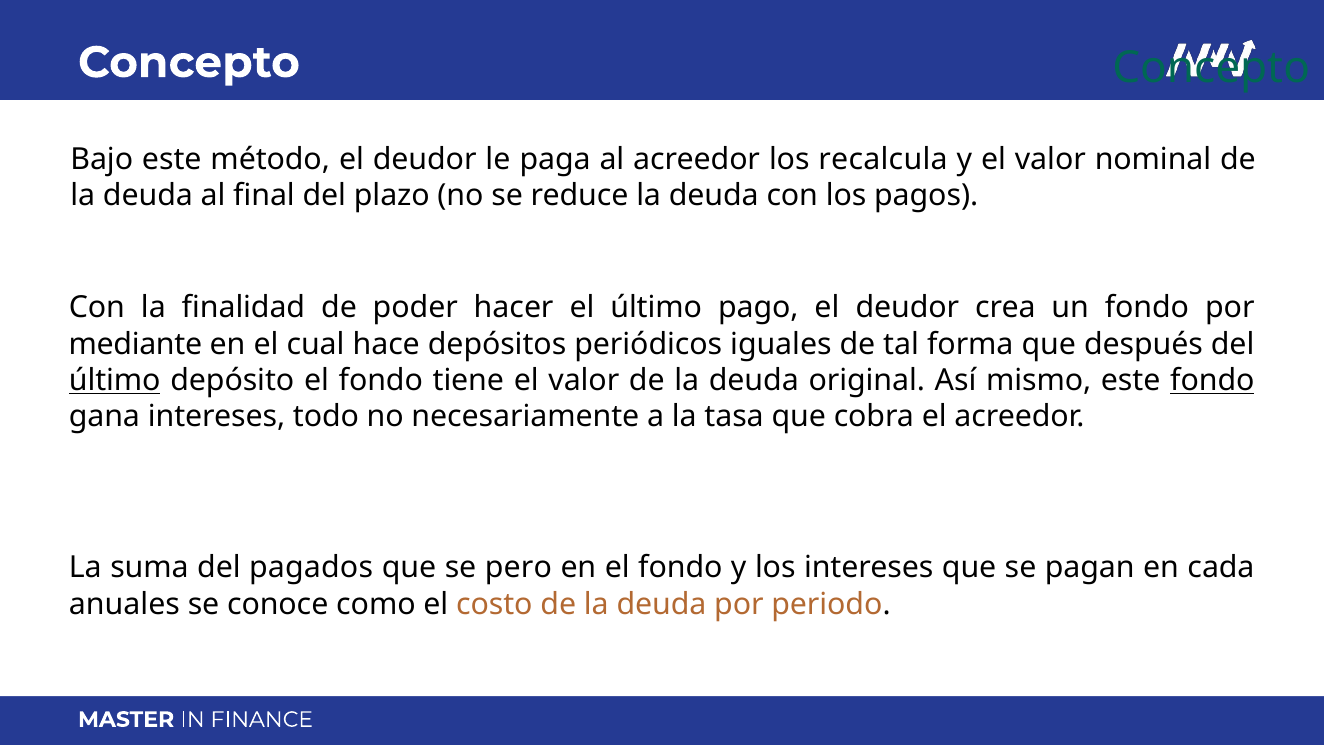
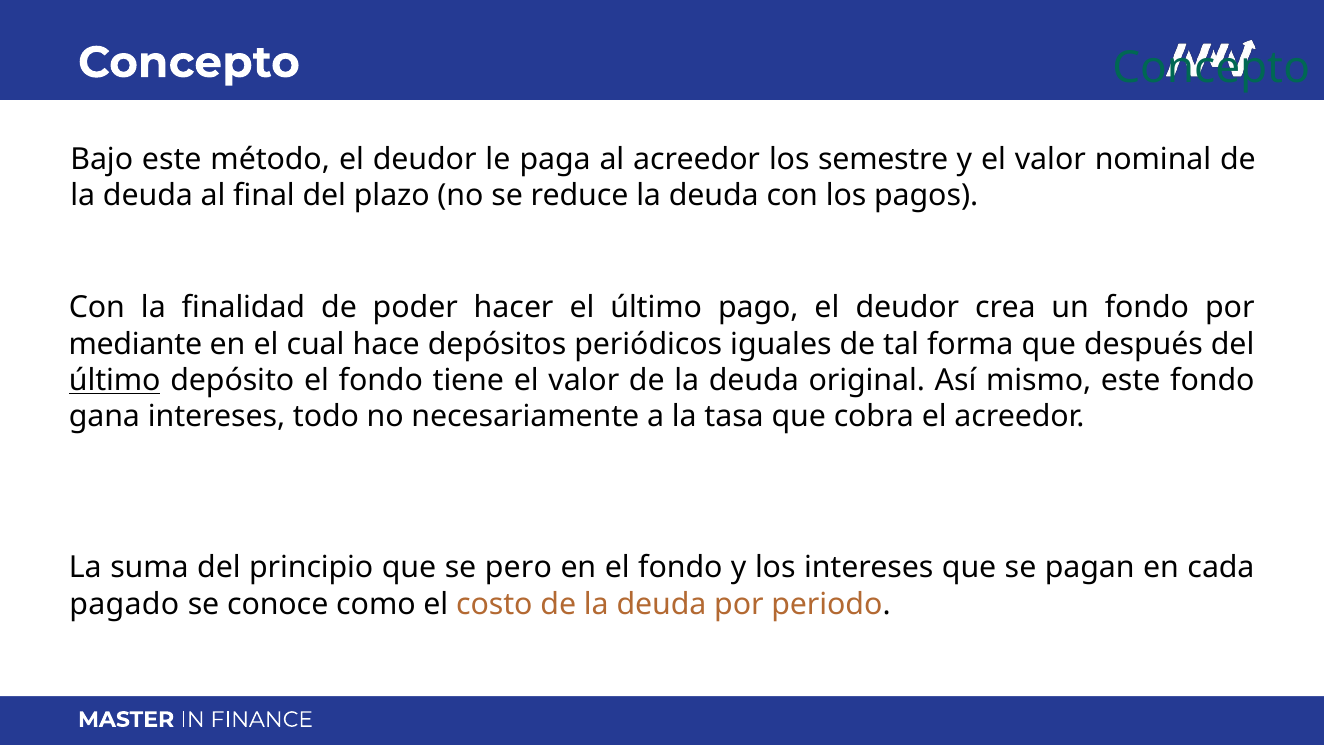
recalcula: recalcula -> semestre (883, 159)
fondo underline: present -> none (1212, 380)
pagados: pagados -> principio (311, 567)
anuales: anuales -> pagado (124, 604)
